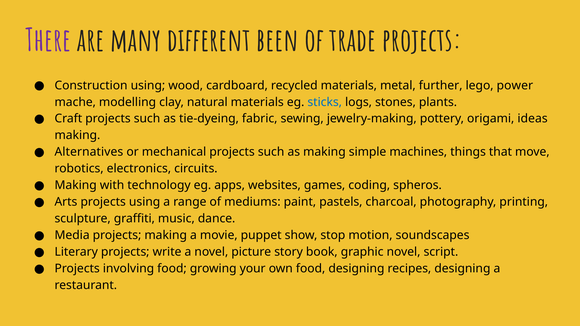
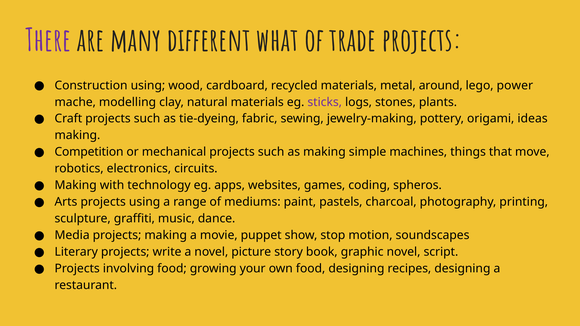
been: been -> what (277, 41)
further: further -> around (441, 85)
sticks colour: blue -> purple (325, 102)
Alternatives: Alternatives -> Competition (89, 152)
